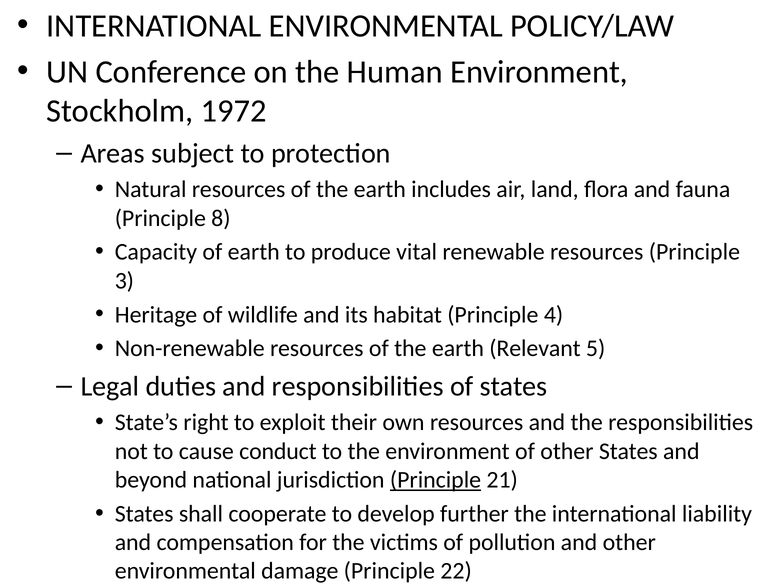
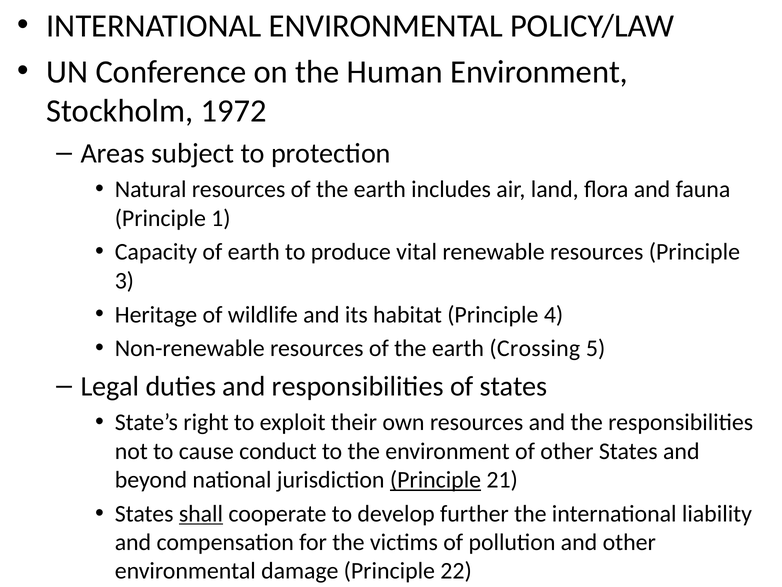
8: 8 -> 1 (221, 218)
Relevant: Relevant -> Crossing (535, 348)
shall underline: none -> present (201, 513)
